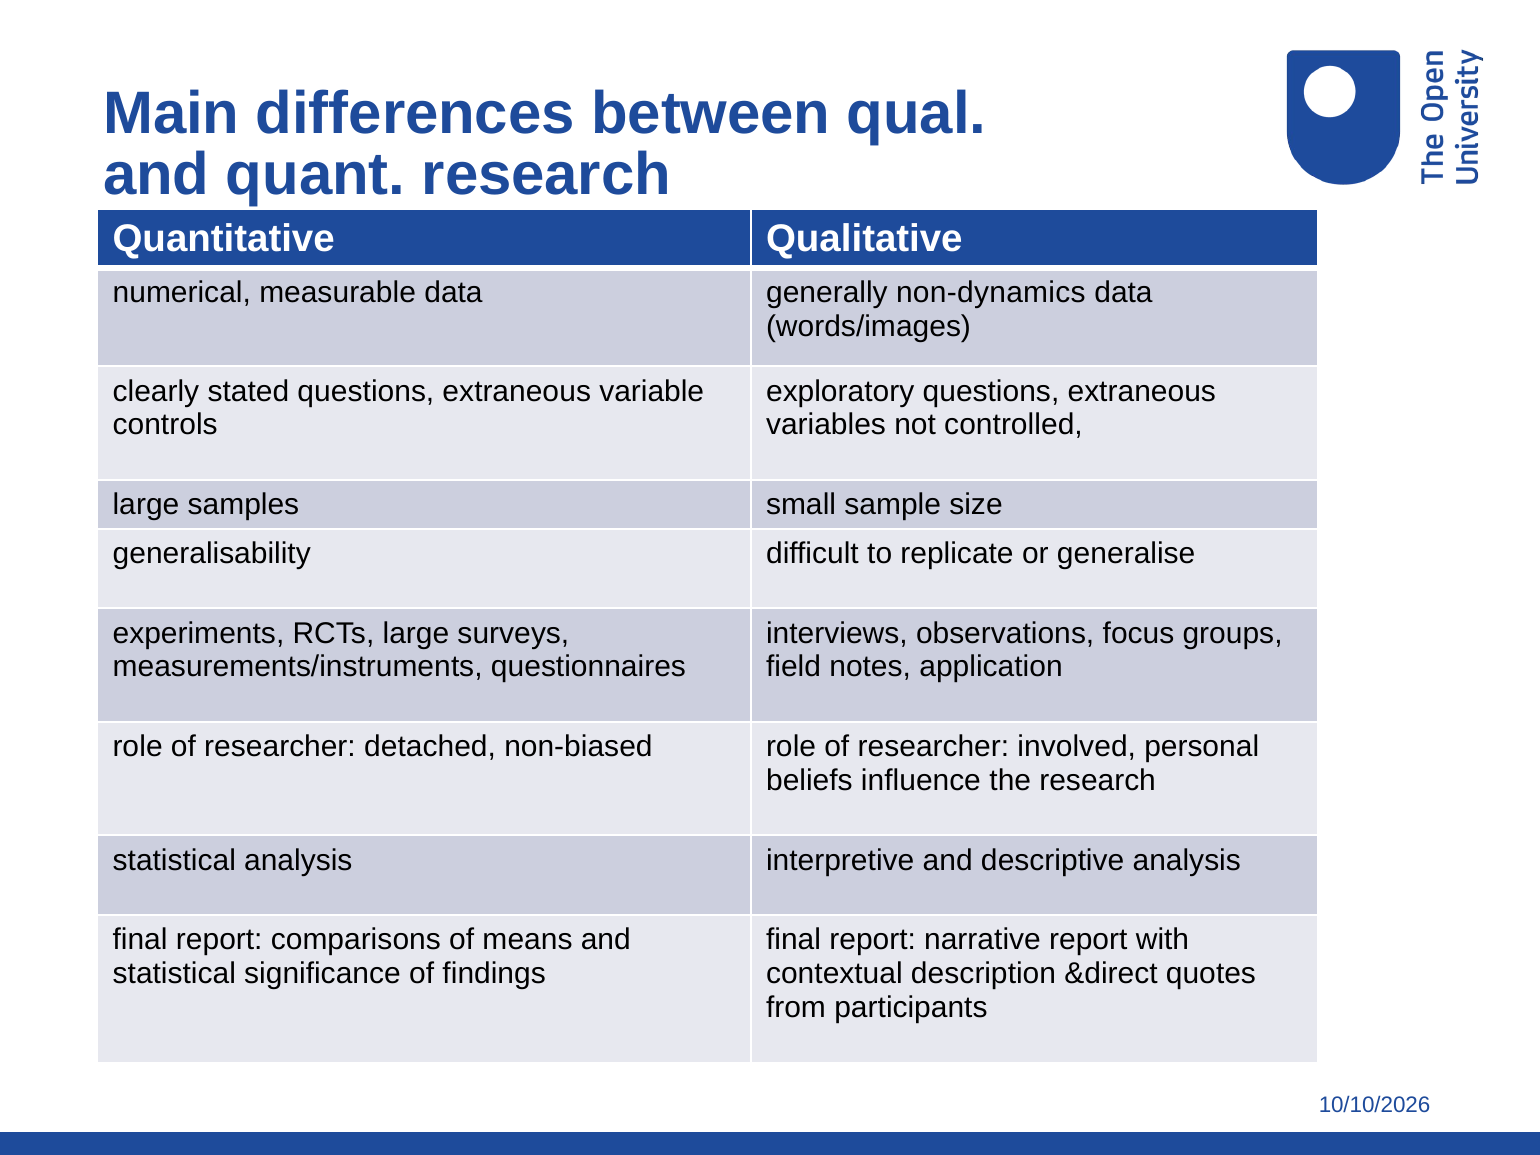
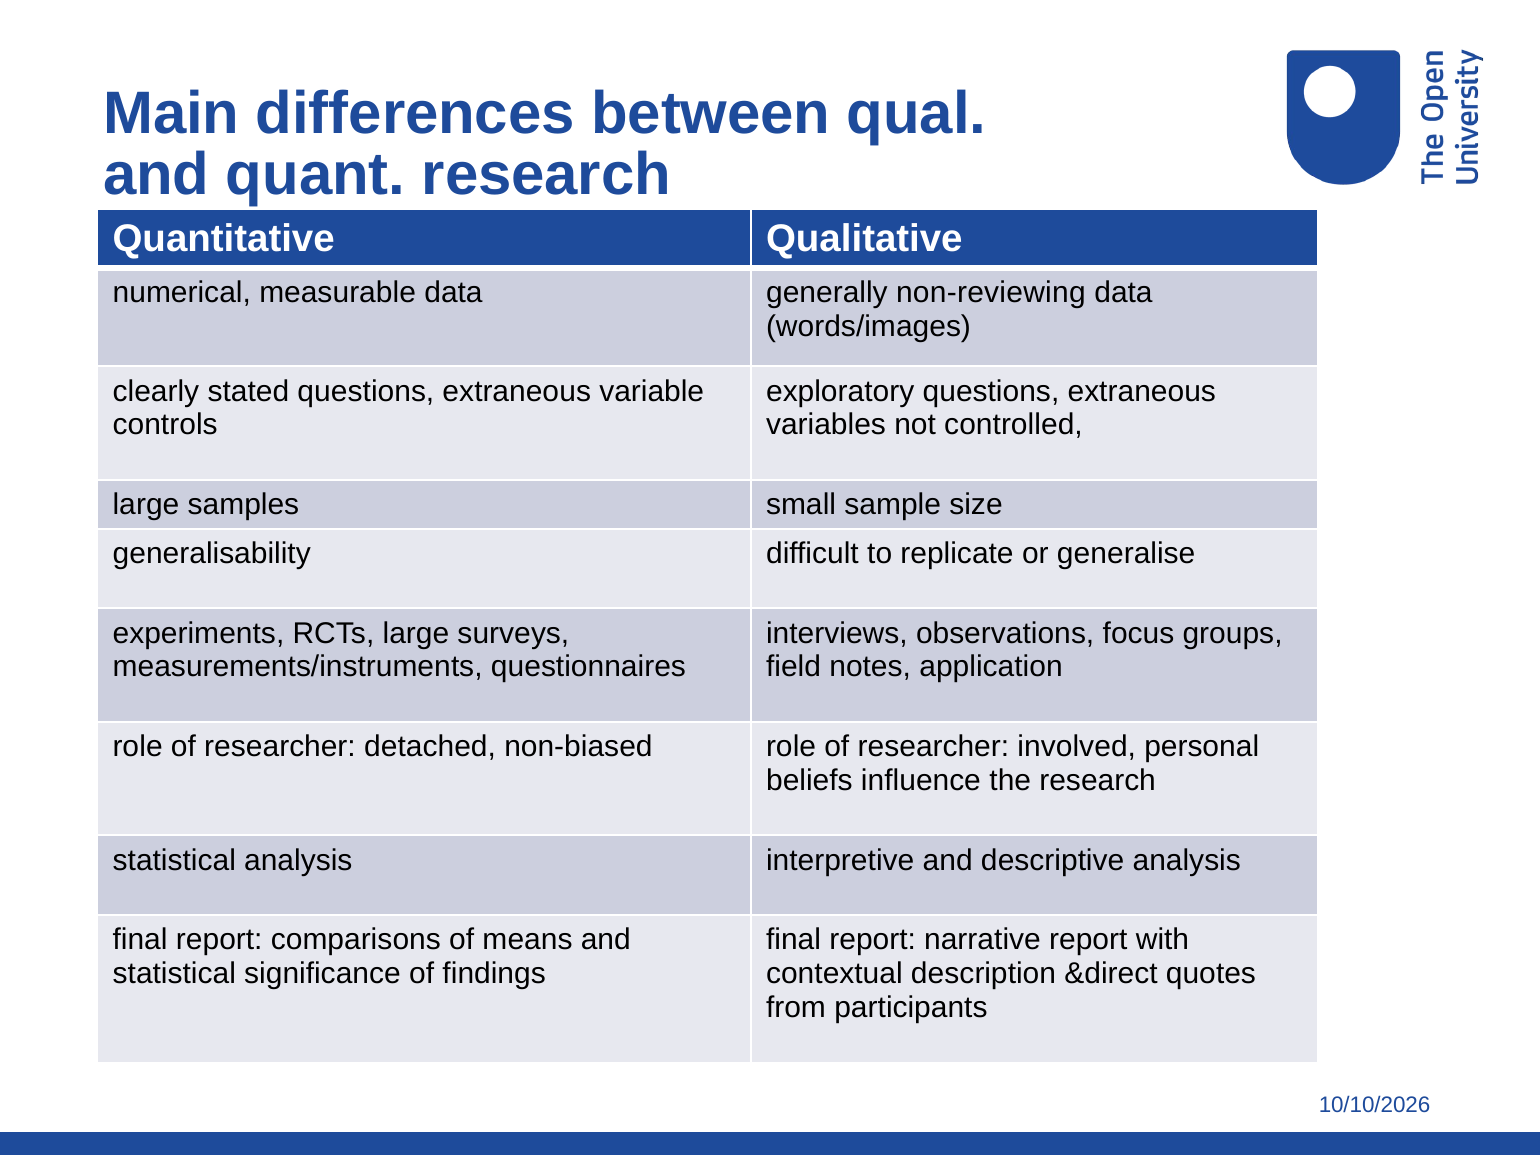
non-dynamics: non-dynamics -> non-reviewing (991, 293)
